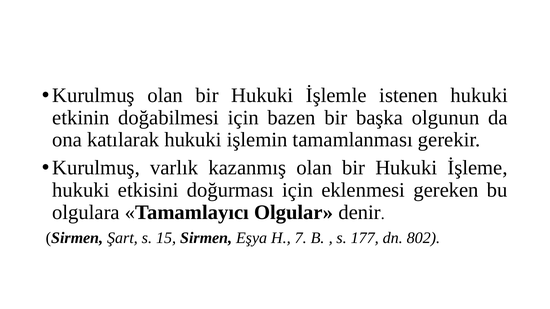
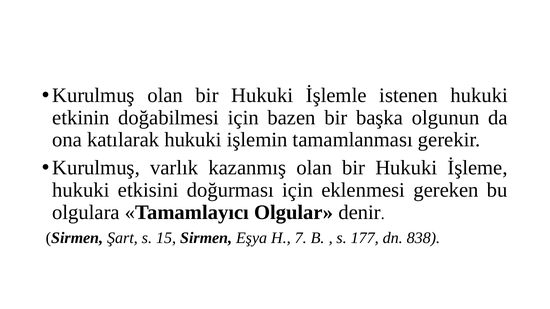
802: 802 -> 838 (424, 238)
